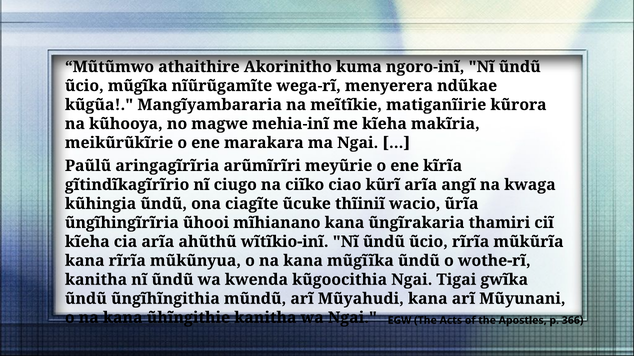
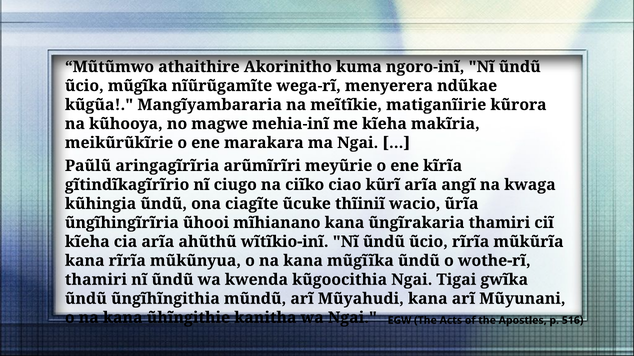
kanitha: kanitha -> thamiri (96, 280)
366: 366 -> 516 (573, 321)
